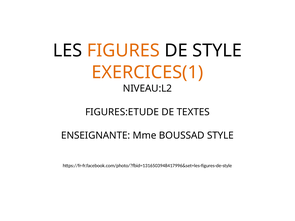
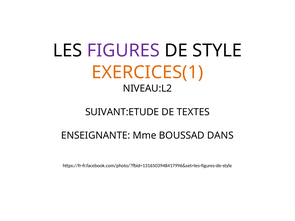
FIGURES colour: orange -> purple (123, 51)
FIGURES:ETUDE: FIGURES:ETUDE -> SUIVANT:ETUDE (122, 112)
BOUSSAD STYLE: STYLE -> DANS (220, 136)
